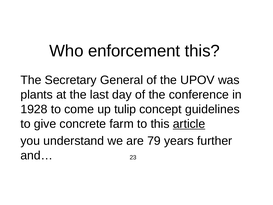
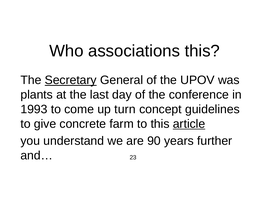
enforcement: enforcement -> associations (134, 51)
Secretary underline: none -> present (71, 80)
1928: 1928 -> 1993 (34, 109)
tulip: tulip -> turn (125, 109)
79: 79 -> 90 (154, 141)
